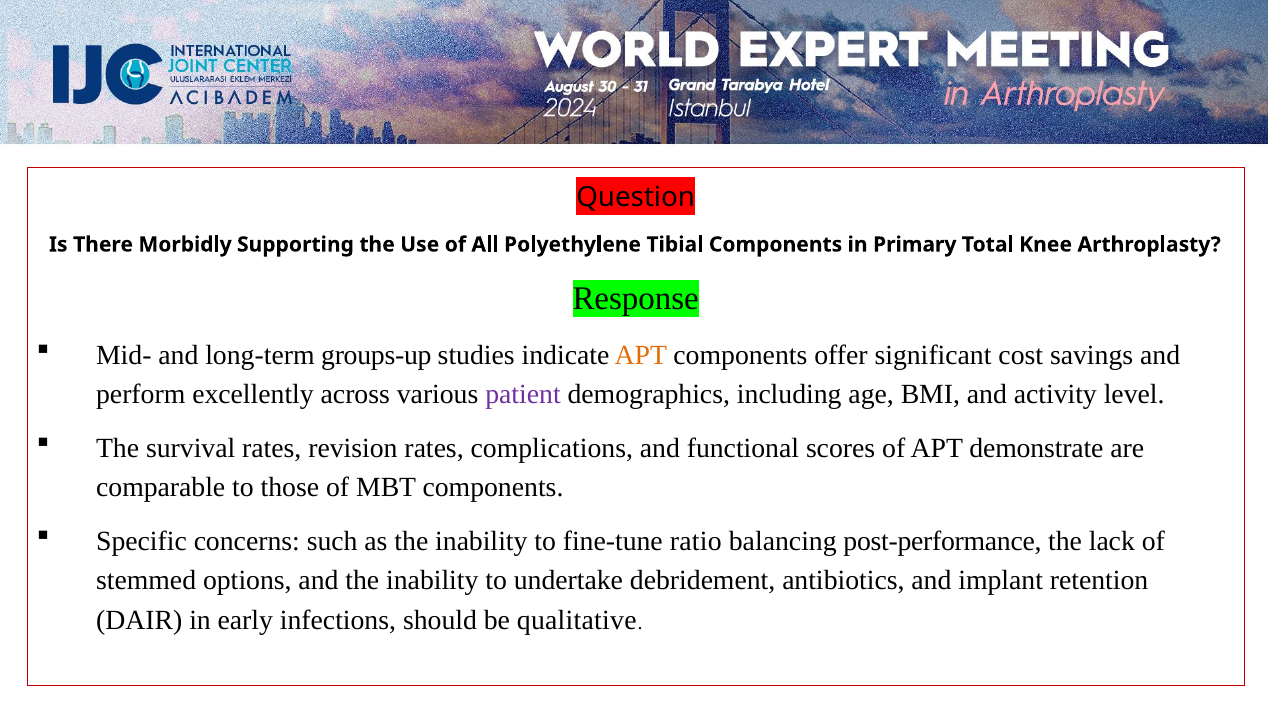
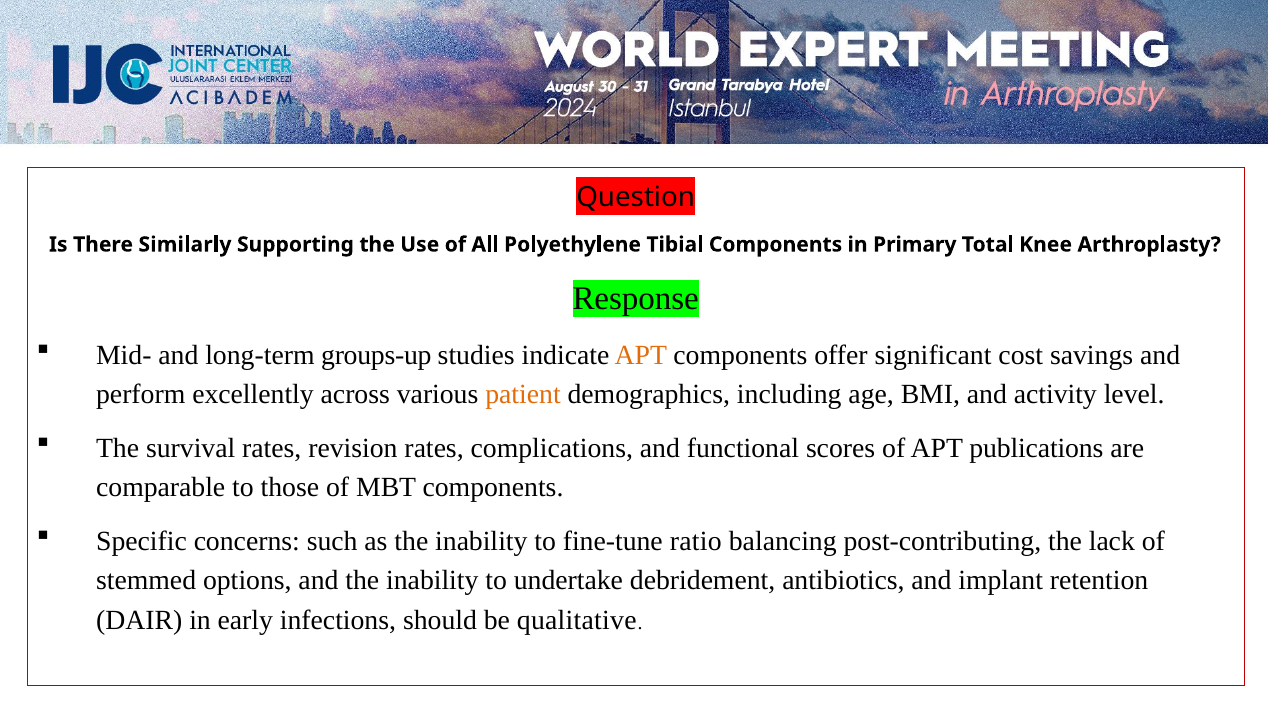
Morbidly: Morbidly -> Similarly (185, 245)
patient colour: purple -> orange (523, 395)
demonstrate: demonstrate -> publications (1036, 448)
post-performance: post-performance -> post-contributing (942, 541)
